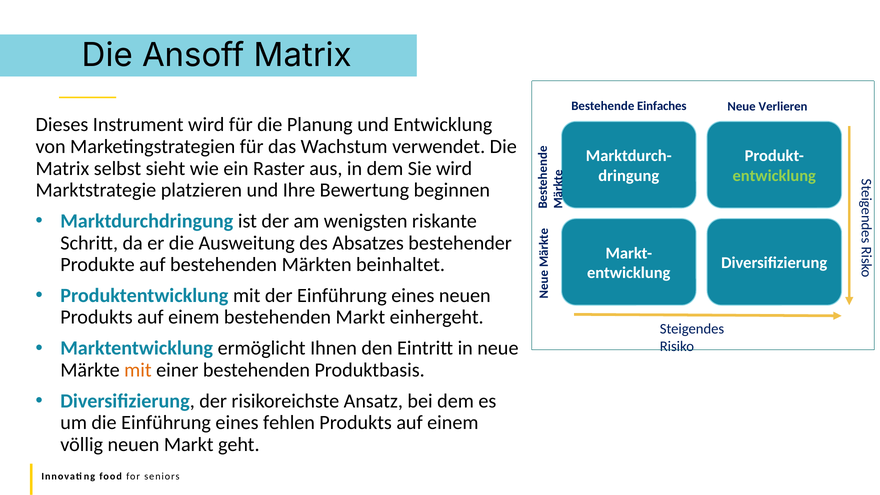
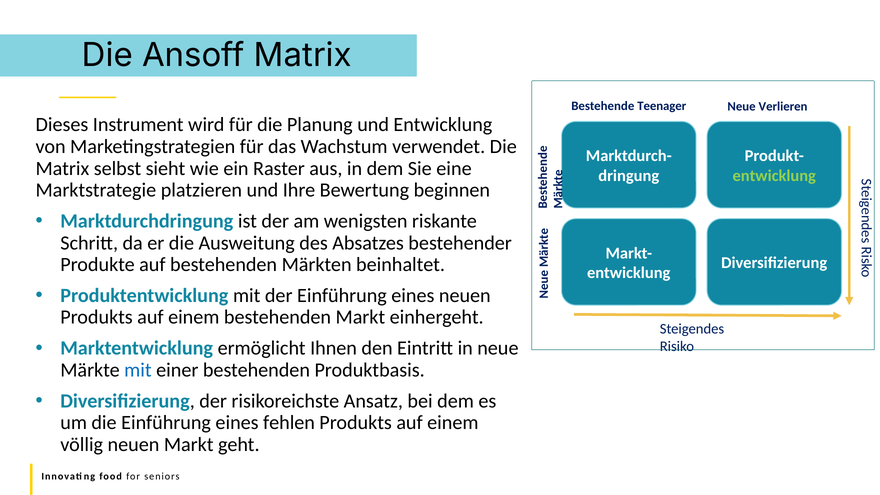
Einfaches: Einfaches -> Teenager (662, 106)
Sie wird: wird -> eine (454, 168)
mit colour: orange -> blue (138, 370)
